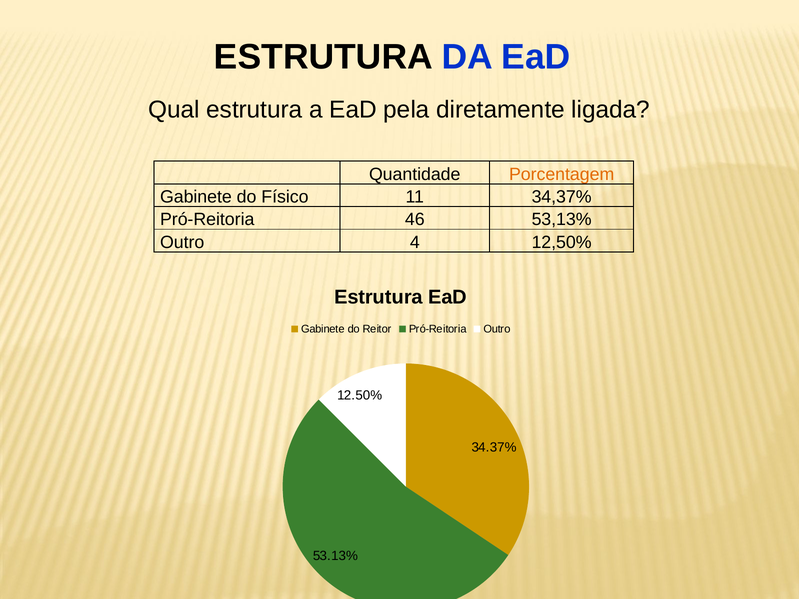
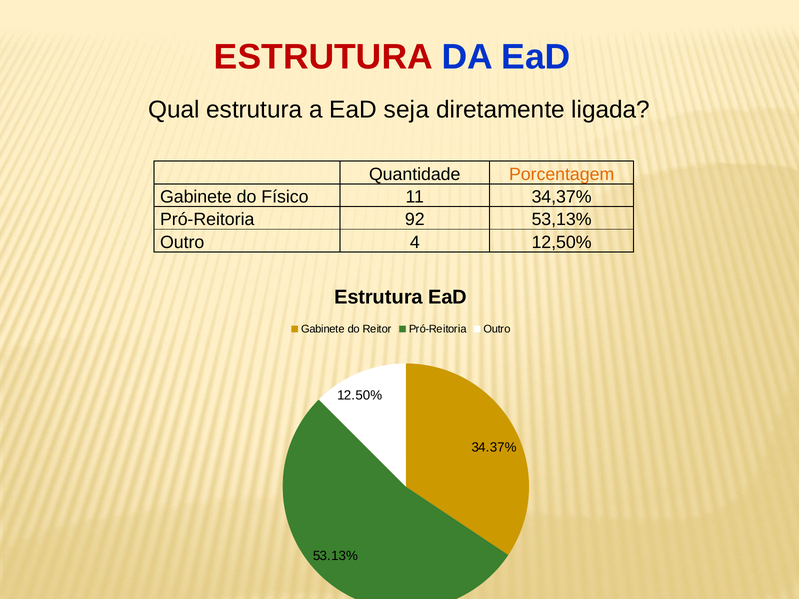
ESTRUTURA colour: black -> red (323, 57)
pela: pela -> seja (406, 110)
46: 46 -> 92 (415, 220)
